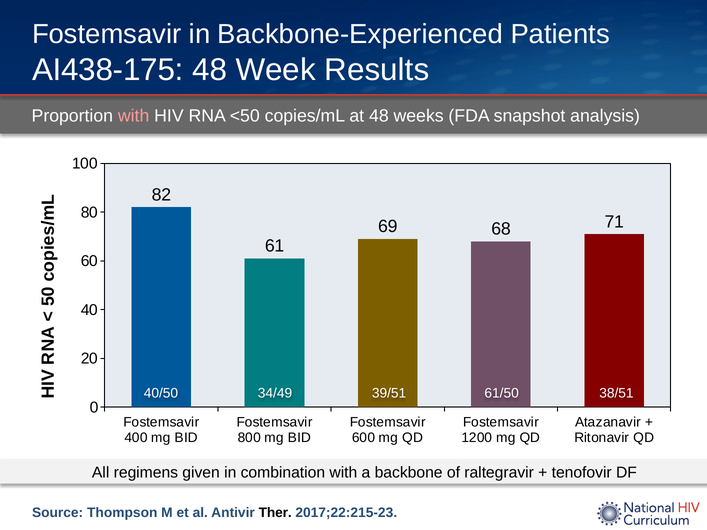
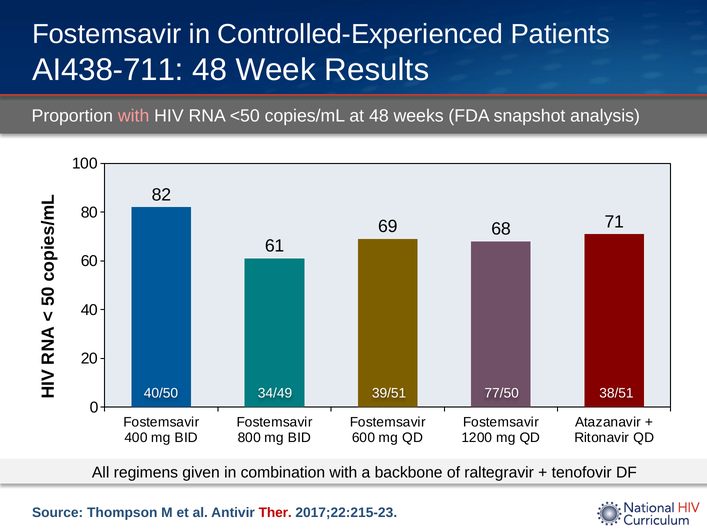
Backbone-Experienced: Backbone-Experienced -> Controlled-Experienced (360, 34)
AI438-175: AI438-175 -> AI438-711 (108, 70)
61/50: 61/50 -> 77/50 (502, 393)
Ther colour: black -> red (275, 513)
